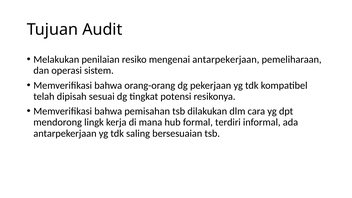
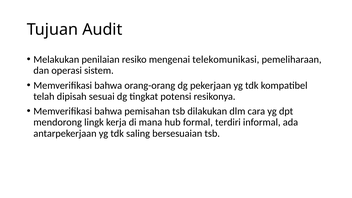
mengenai antarpekerjaan: antarpekerjaan -> telekomunikasi (226, 60)
